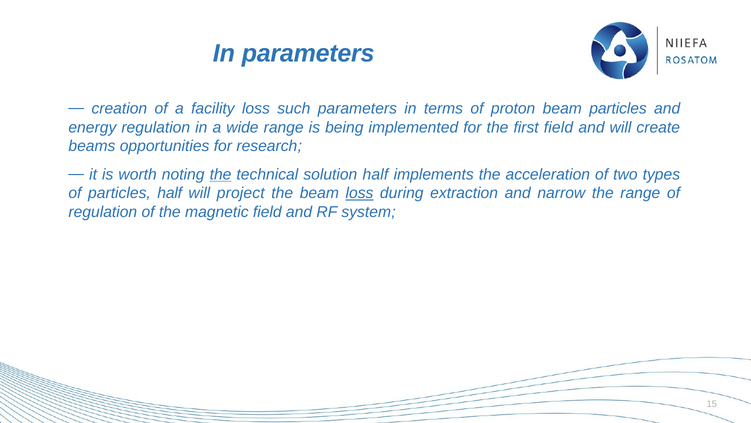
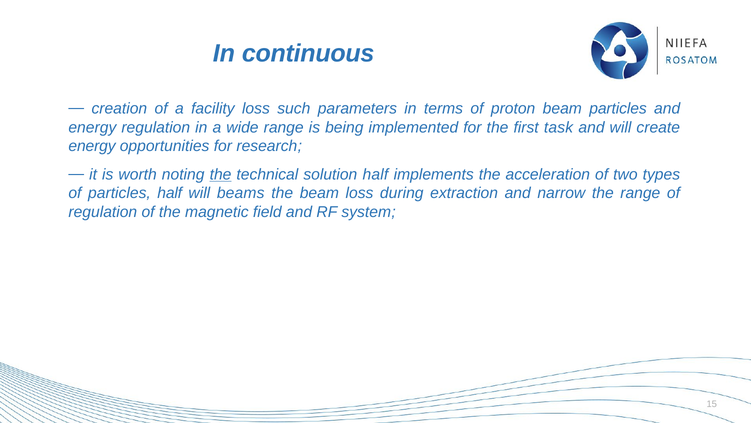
In parameters: parameters -> continuous (308, 53)
first field: field -> task (559, 127)
beams: beams -> energy (92, 146)
project: project -> beams (241, 193)
loss underline: present -> none (359, 193)
